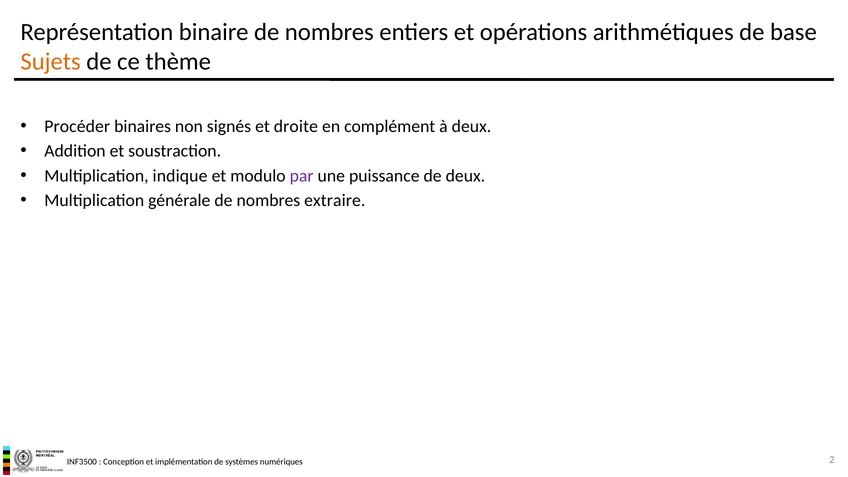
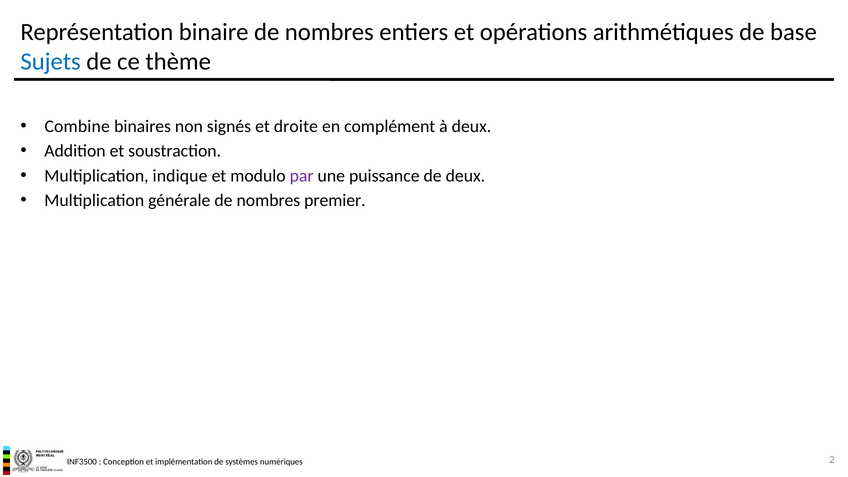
Sujets colour: orange -> blue (51, 62)
Procéder: Procéder -> Combine (77, 126)
extraire: extraire -> premier (335, 201)
